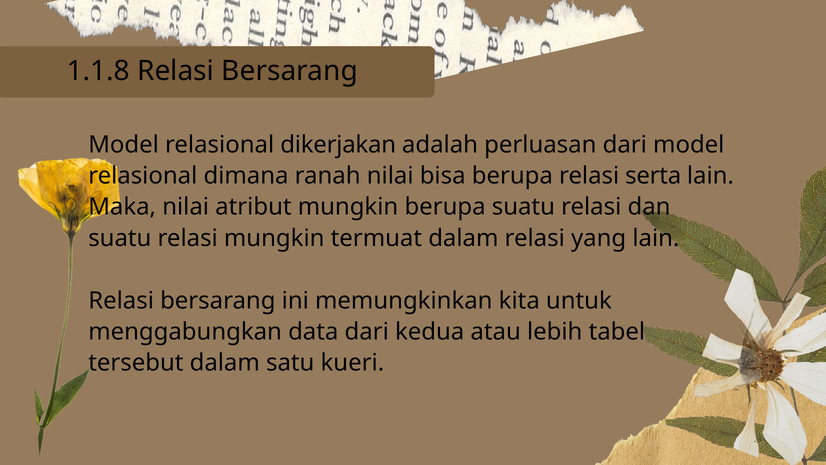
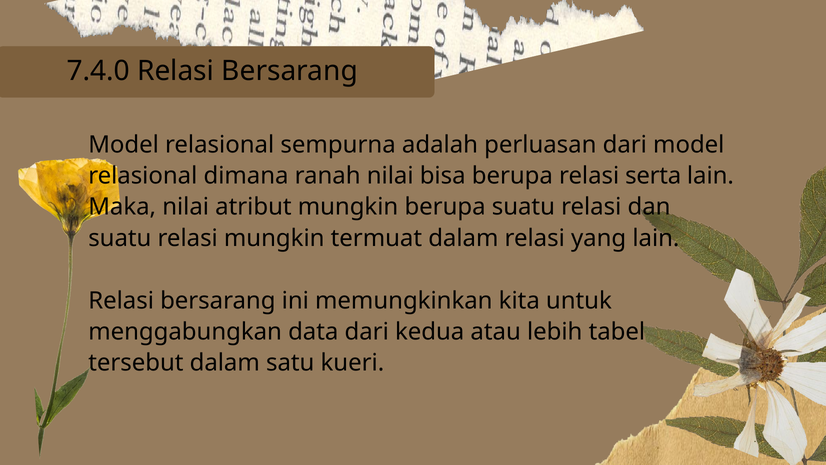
1.1.8: 1.1.8 -> 7.4.0 (98, 71)
dikerjakan: dikerjakan -> sempurna (338, 145)
